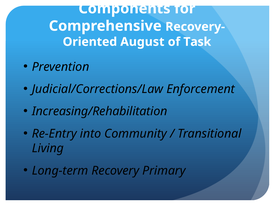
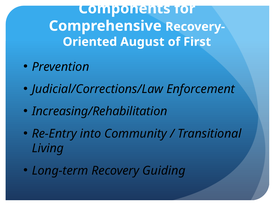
Task: Task -> First (197, 42)
Primary: Primary -> Guiding (164, 171)
